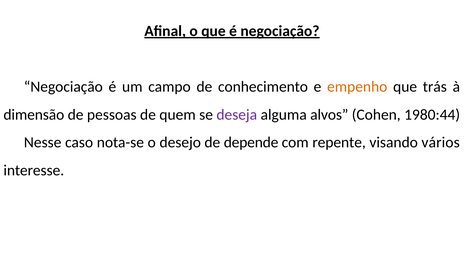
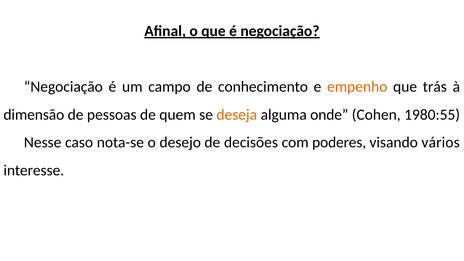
deseja colour: purple -> orange (237, 115)
alvos: alvos -> onde (329, 115)
1980:44: 1980:44 -> 1980:55 (432, 115)
depende: depende -> decisões (251, 142)
repente: repente -> poderes (339, 142)
